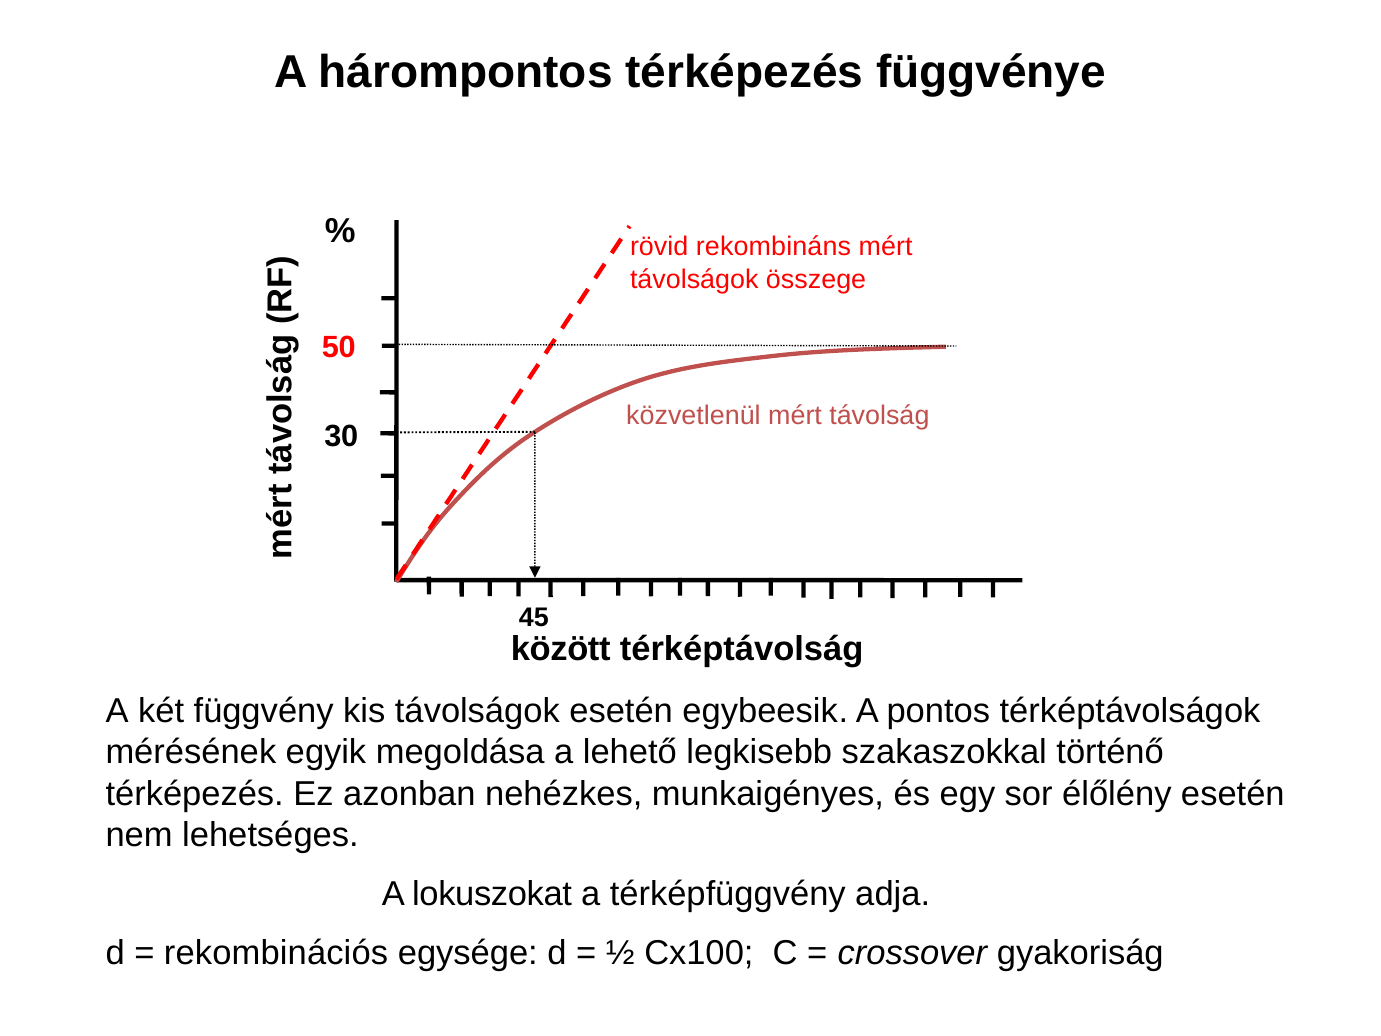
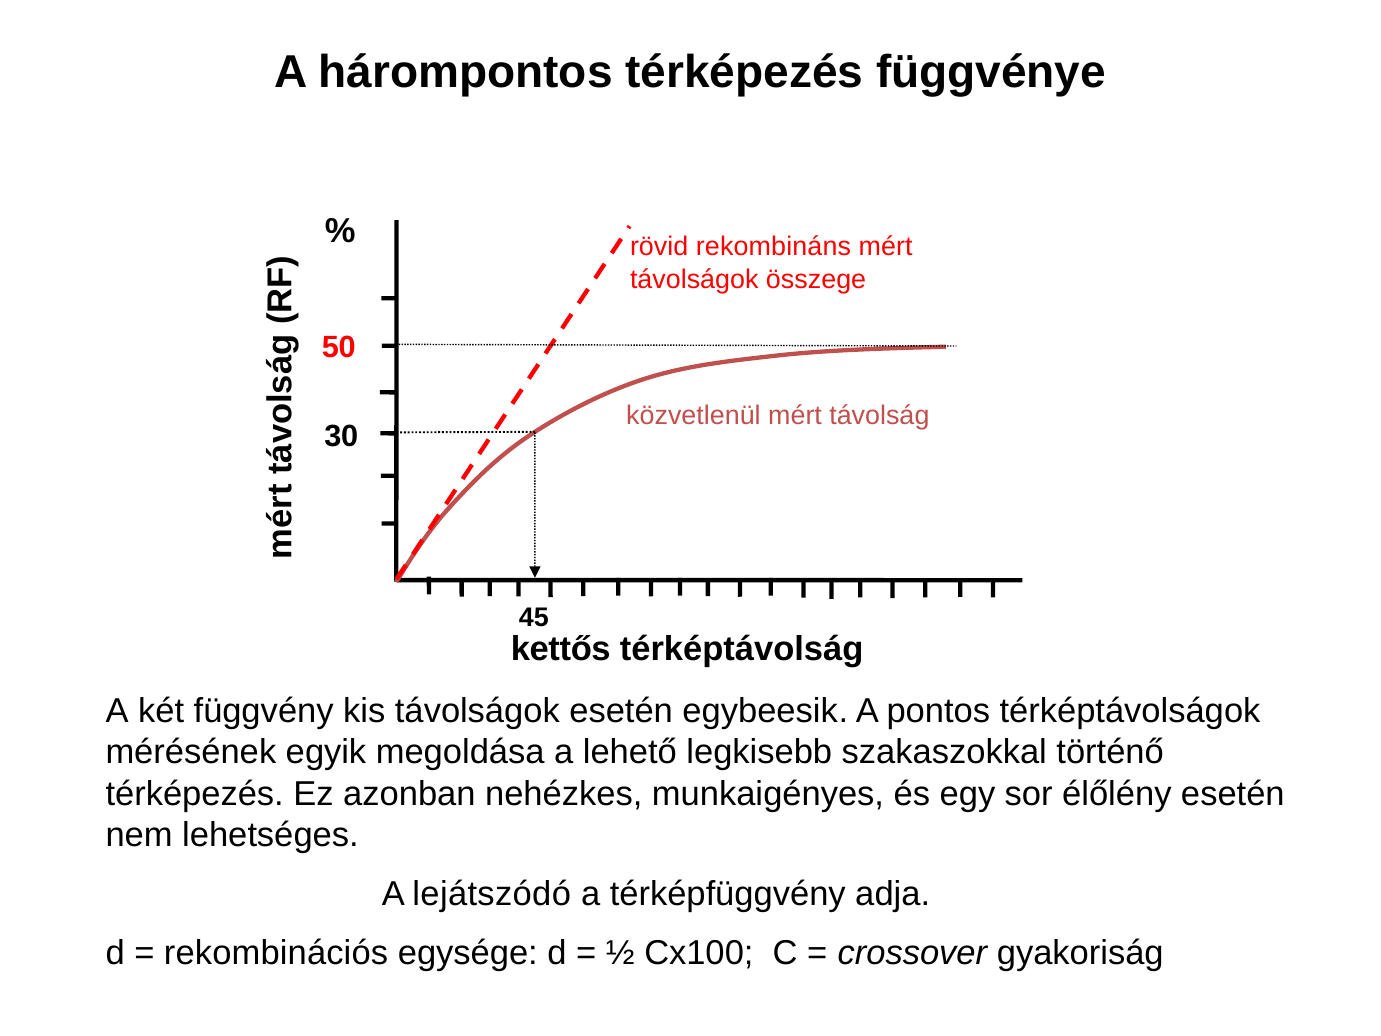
között: között -> kettős (561, 649)
lokuszokat: lokuszokat -> lejátszódó (492, 894)
